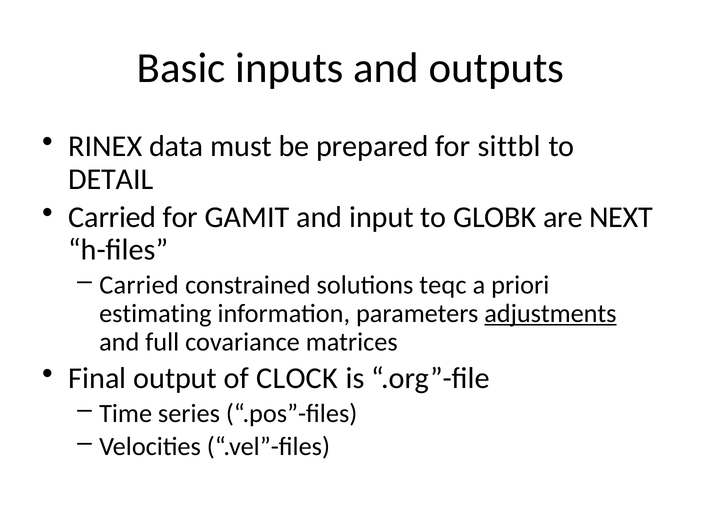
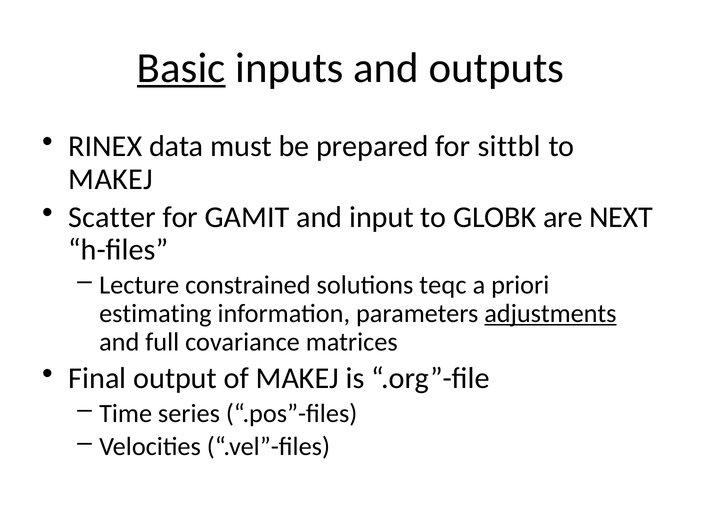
Basic underline: none -> present (181, 68)
DETAIL: DETAIL -> MAKEJ (111, 179)
Carried: Carried -> Scatter (112, 218)
Carried: Carried -> Lecture (139, 285)
of CLOCK: CLOCK -> MAKEJ (297, 379)
